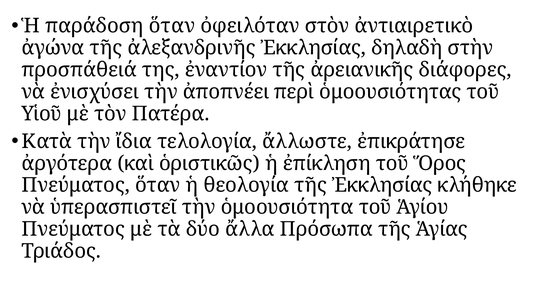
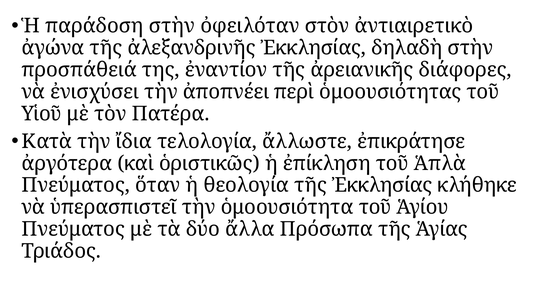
παράδοση ὅταν: ὅταν -> στὴν (172, 26)
Ὅρος: Ὅρος -> Ἁπλὰ (440, 164)
